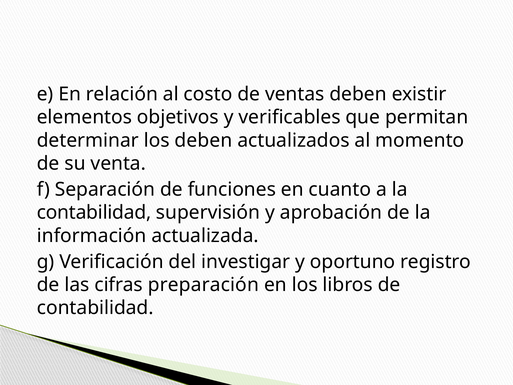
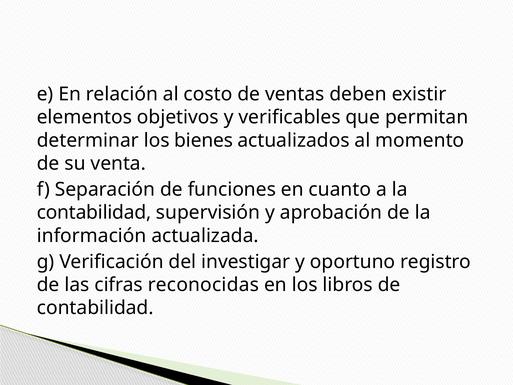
los deben: deben -> bienes (204, 140)
preparación: preparación -> reconocidas (203, 285)
